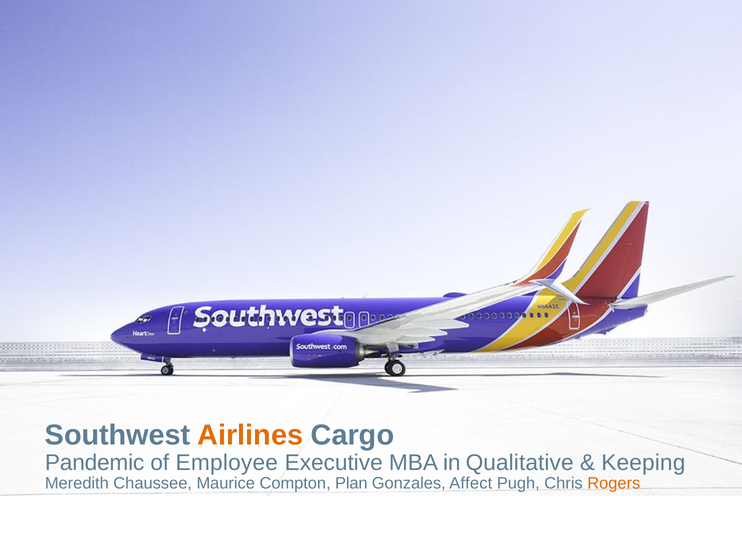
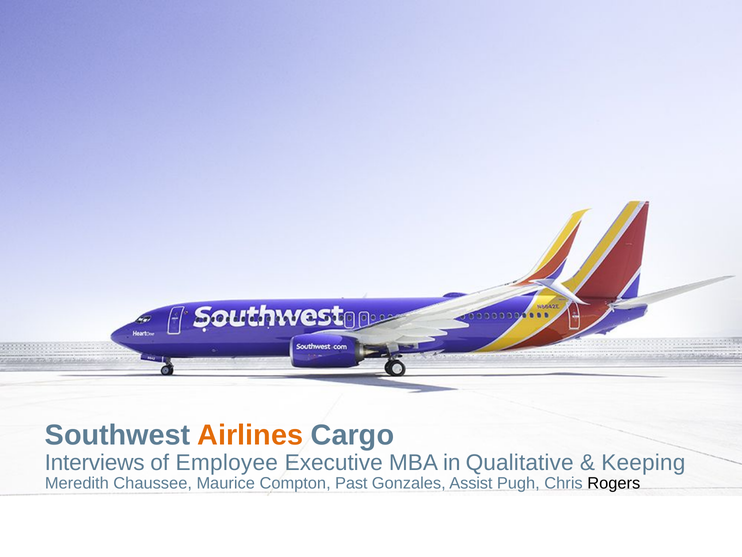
Pandemic: Pandemic -> Interviews (95, 462)
Plan: Plan -> Past (351, 483)
Affect: Affect -> Assist (471, 483)
Rogers colour: orange -> black (614, 483)
